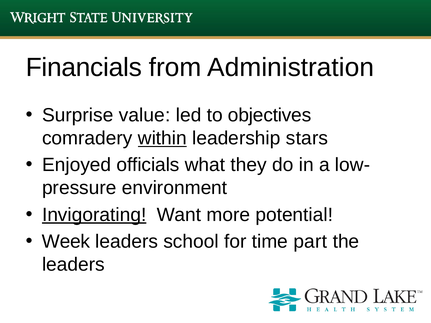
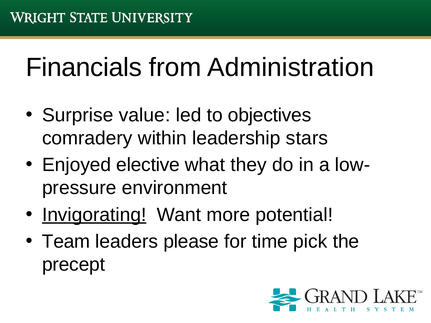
within underline: present -> none (162, 138)
officials: officials -> elective (148, 165)
Week: Week -> Team (66, 242)
school: school -> please (191, 242)
part: part -> pick (310, 242)
leaders: leaders -> precept (74, 265)
